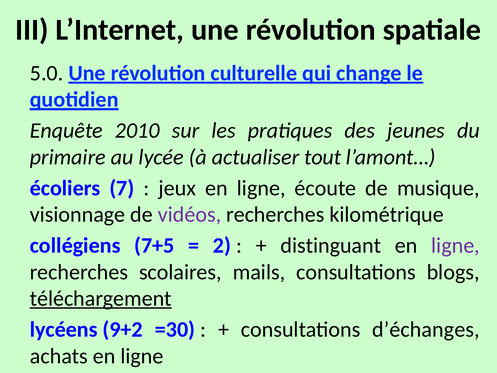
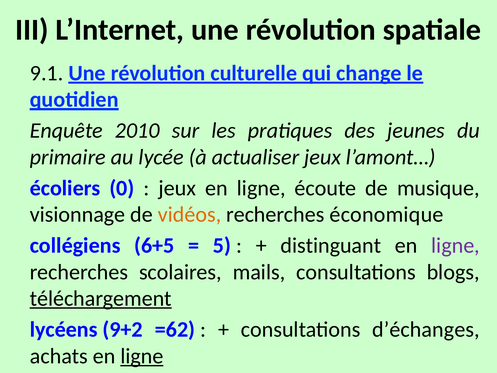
5.0: 5.0 -> 9.1 (47, 73)
actualiser tout: tout -> jeux (323, 157)
7: 7 -> 0 (122, 188)
vidéos colour: purple -> orange (190, 214)
kilométrique: kilométrique -> économique (387, 214)
7+5: 7+5 -> 6+5 (154, 245)
2: 2 -> 5 (222, 245)
=30: =30 -> =62 (175, 329)
ligne underline: none -> present (142, 356)
